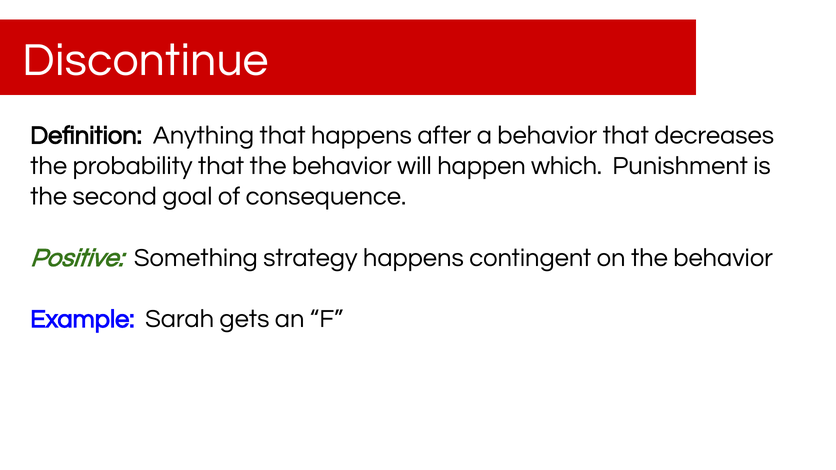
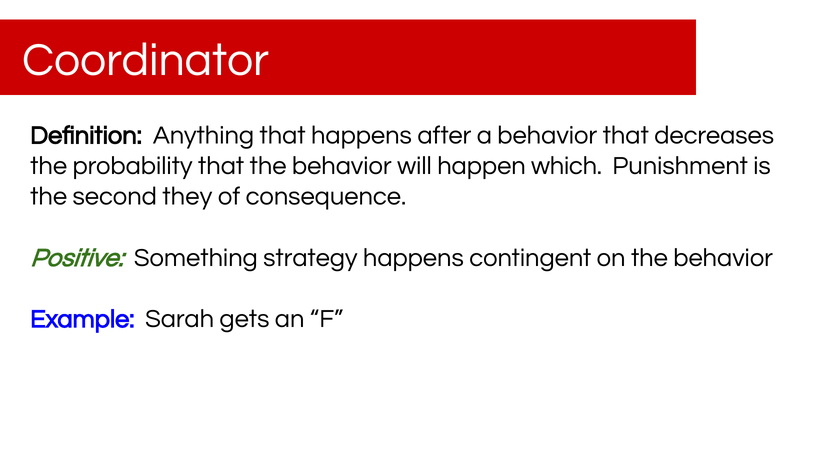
Discontinue: Discontinue -> Coordinator (146, 60)
goal: goal -> they (187, 196)
